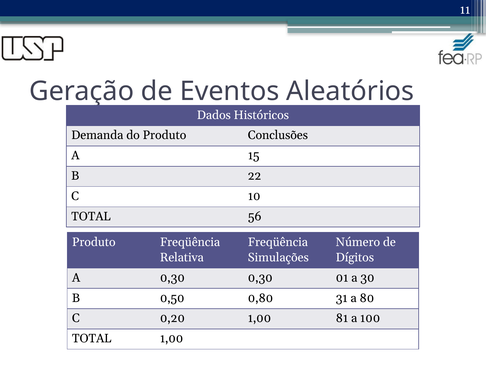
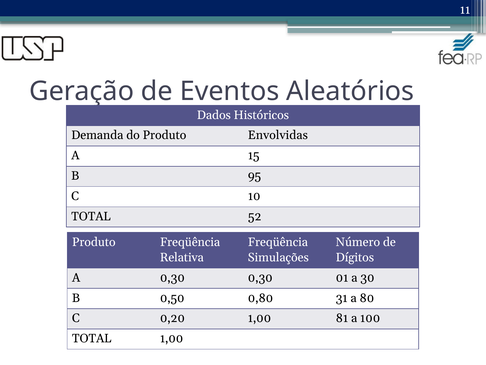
Conclusões: Conclusões -> Envolvidas (278, 135)
22: 22 -> 95 (254, 176)
56: 56 -> 52 (255, 216)
